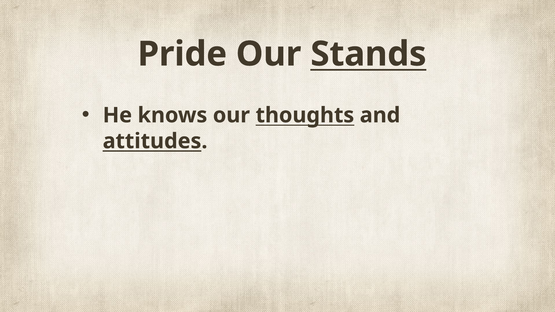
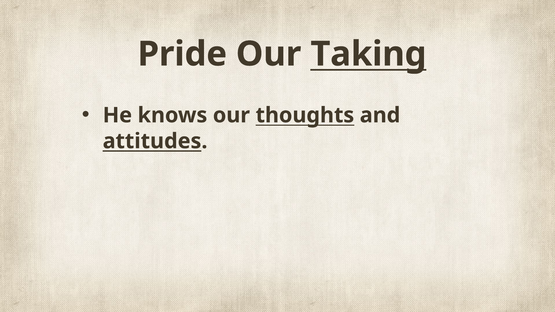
Stands: Stands -> Taking (368, 54)
